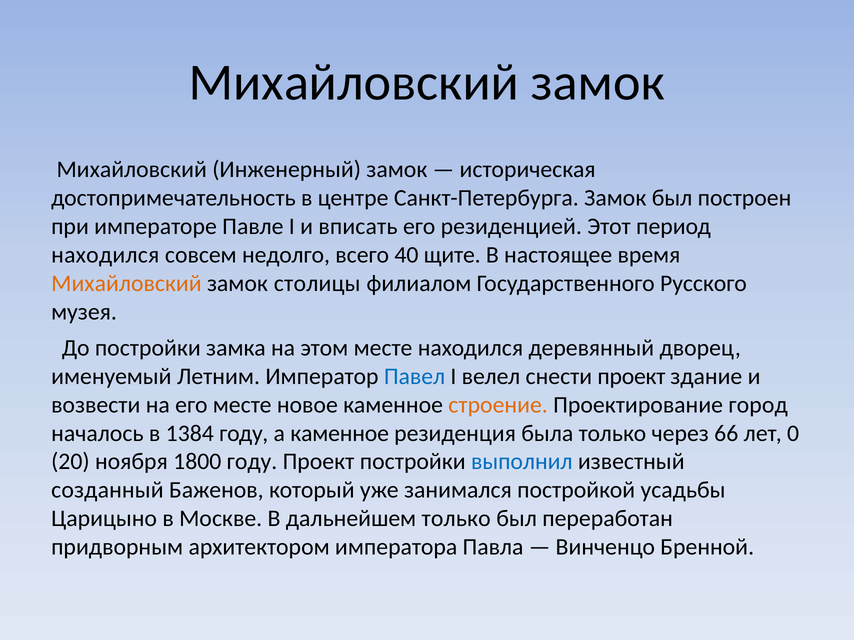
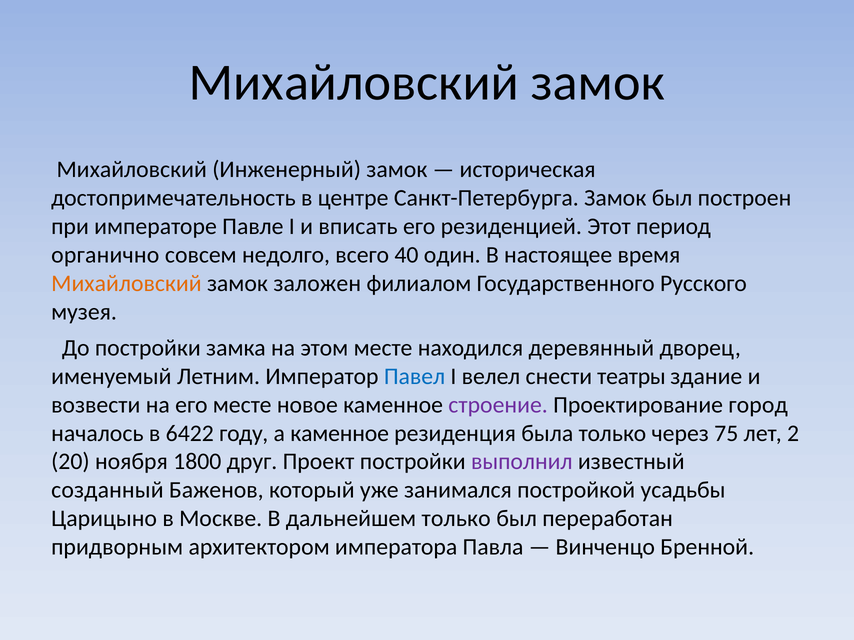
находился: находился -> органично (105, 255)
щите: щите -> один (452, 255)
столицы: столицы -> заложен (317, 284)
снести проект: проект -> театры (631, 377)
строение colour: orange -> purple (498, 405)
1384: 1384 -> 6422 (190, 434)
66: 66 -> 75 (726, 434)
0: 0 -> 2 (793, 434)
1800 году: году -> друг (252, 462)
выполнил colour: blue -> purple (522, 462)
